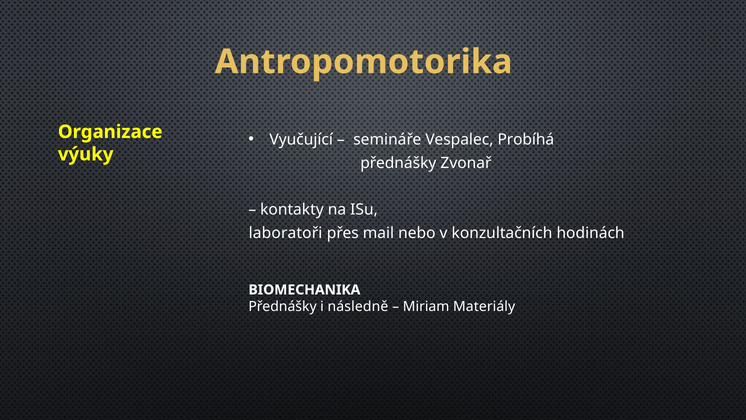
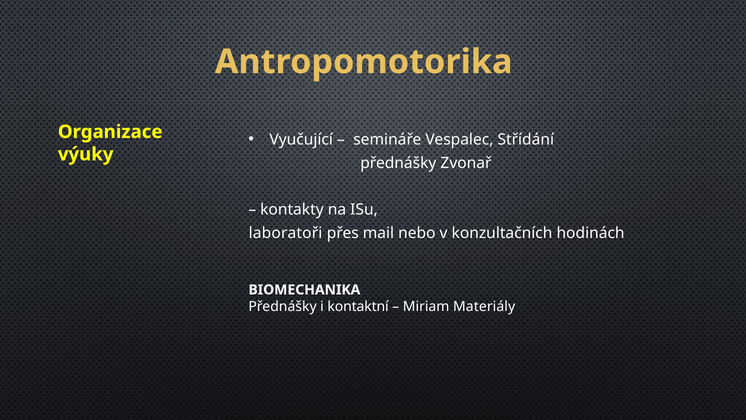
Probíhá: Probíhá -> Střídání (526, 140)
následně: následně -> kontaktní (358, 306)
